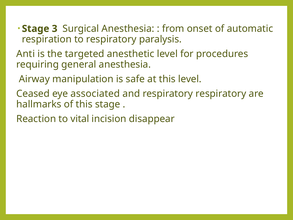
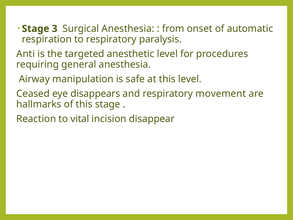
associated: associated -> disappears (95, 94)
respiratory respiratory: respiratory -> movement (221, 94)
